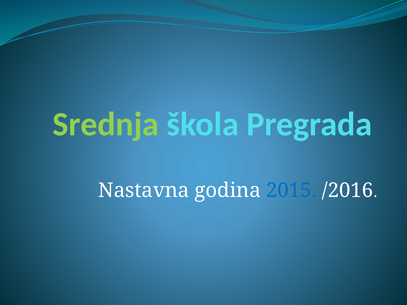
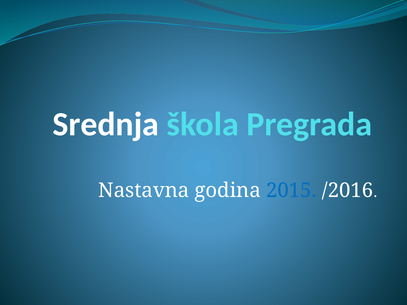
Srednja colour: light green -> white (106, 124)
